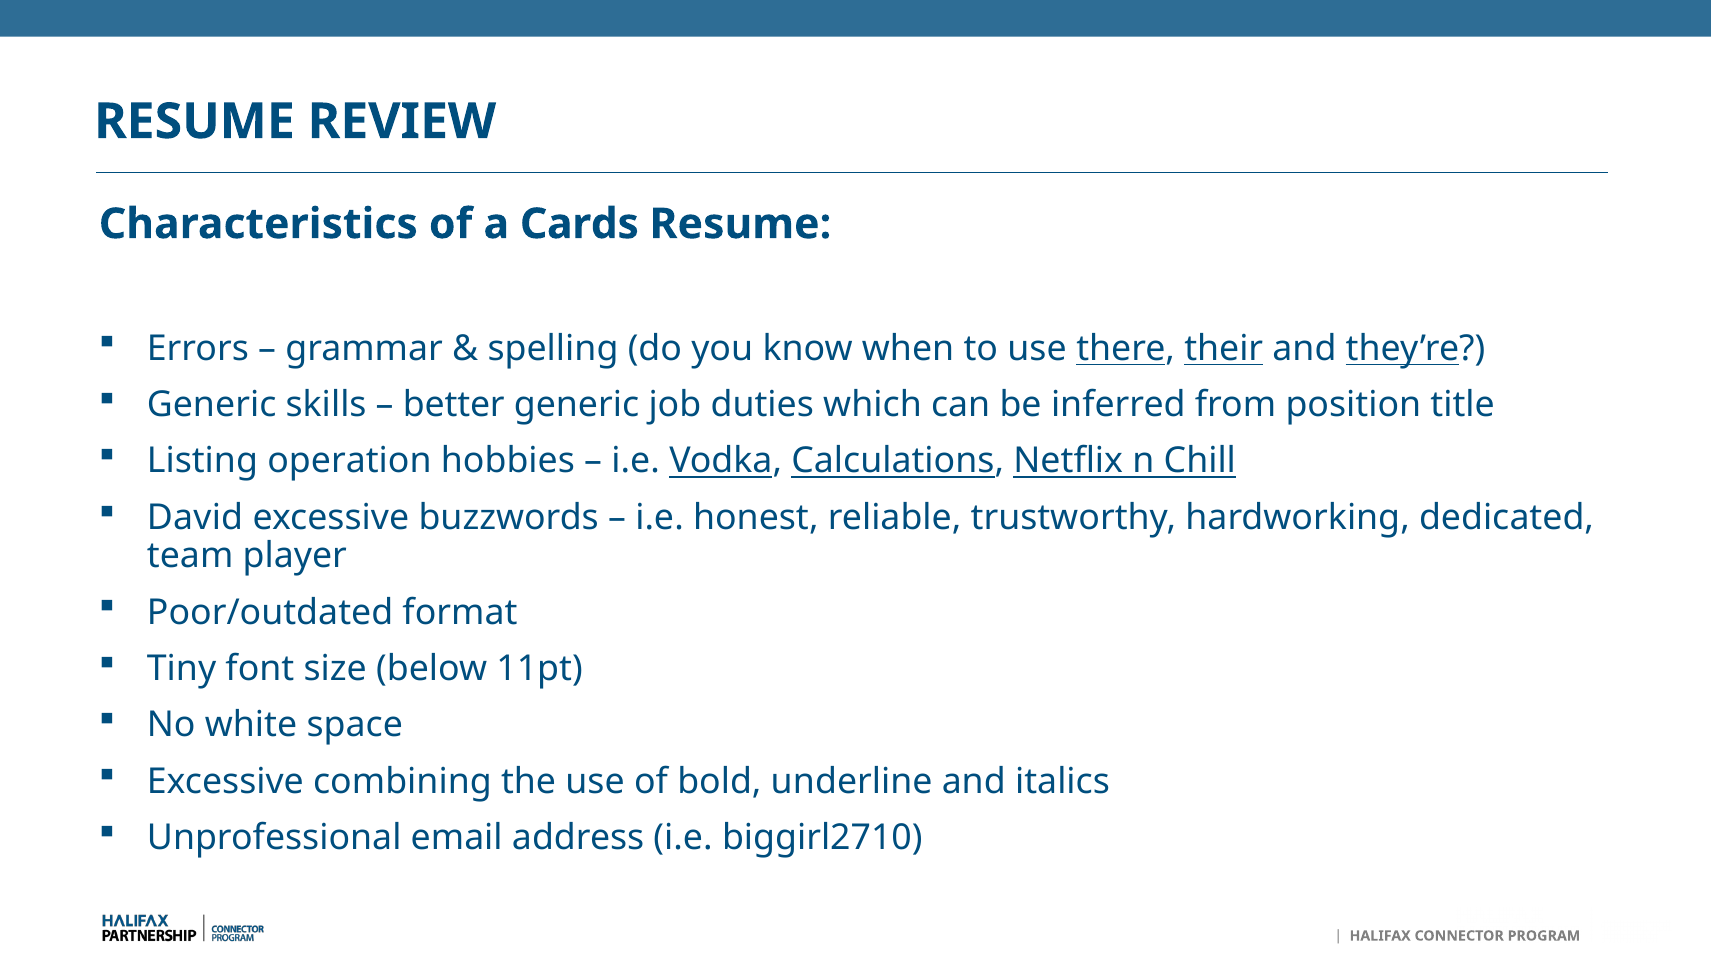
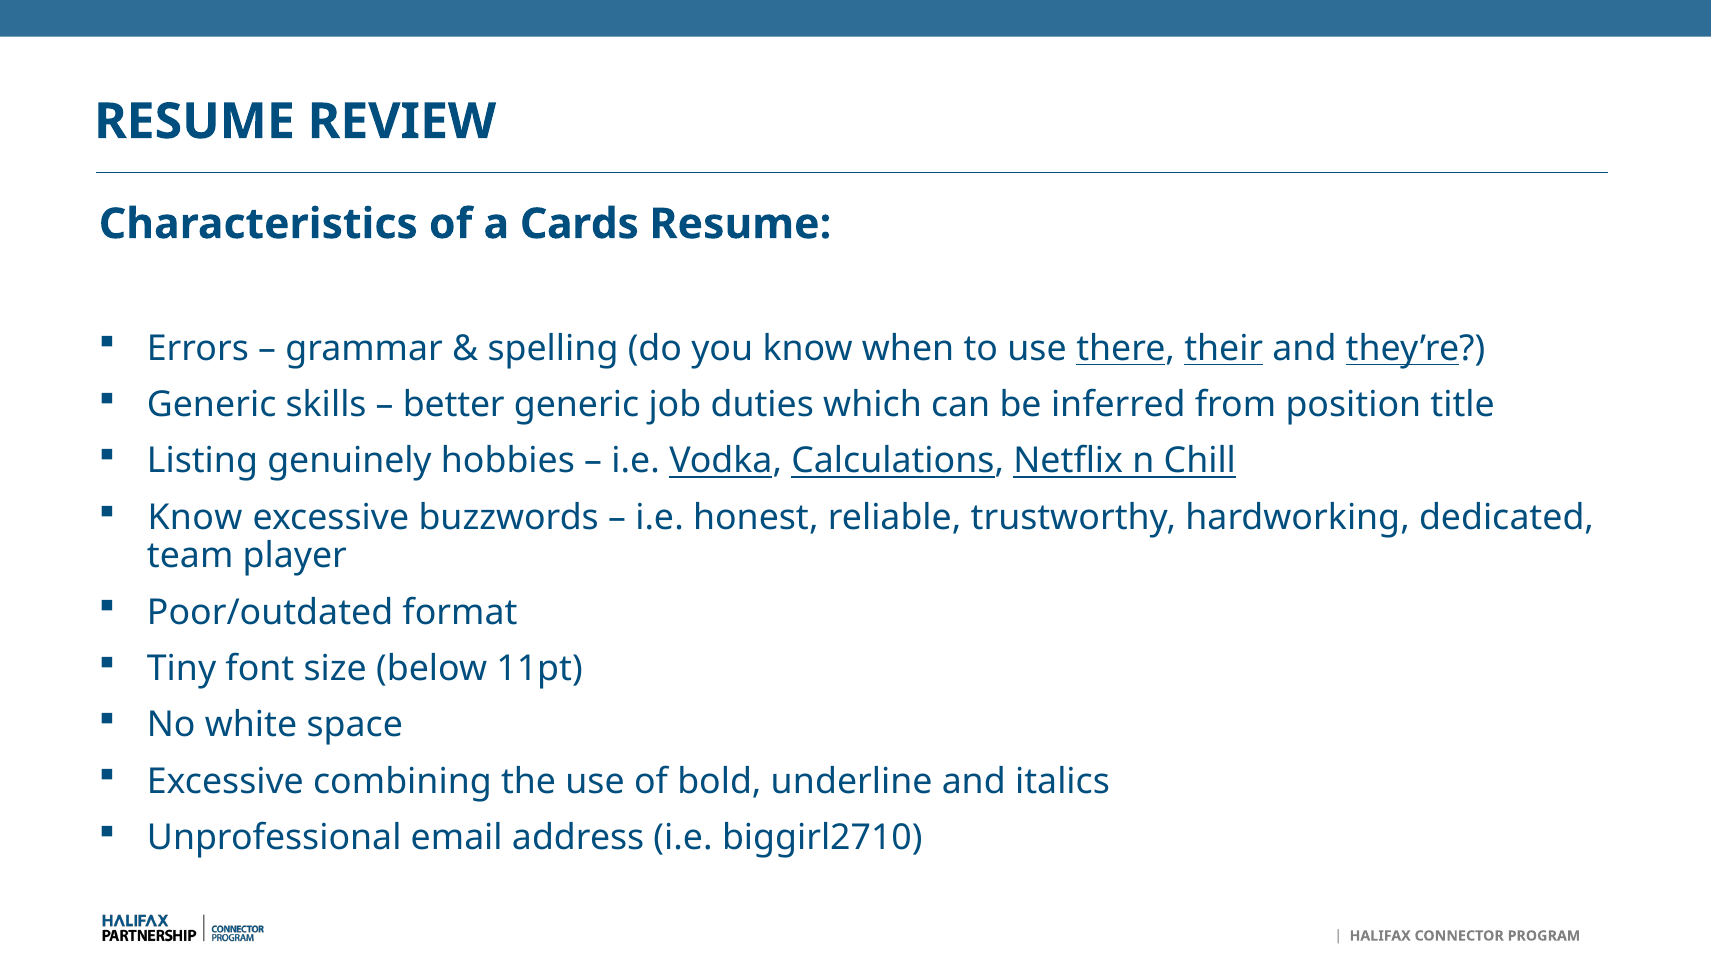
operation: operation -> genuinely (349, 461)
David: David -> Know (195, 517)
